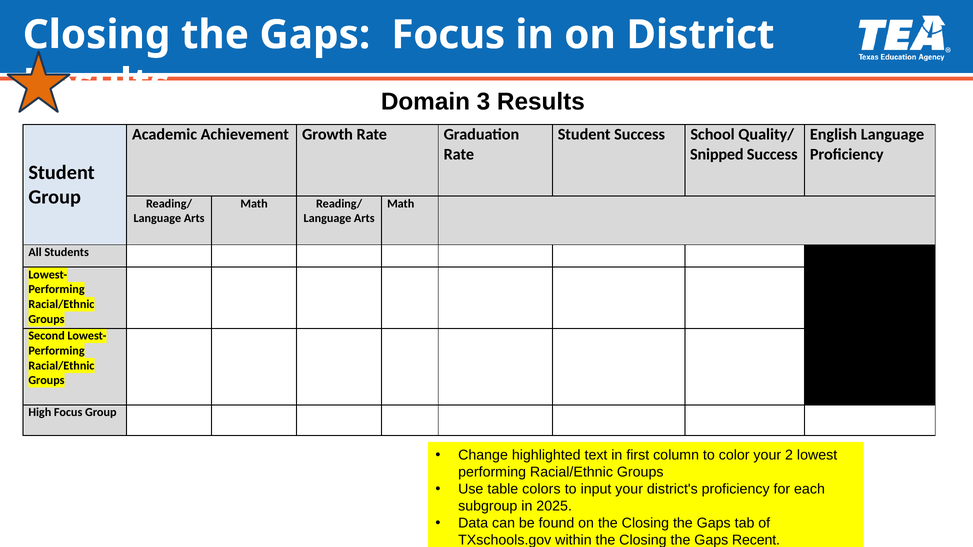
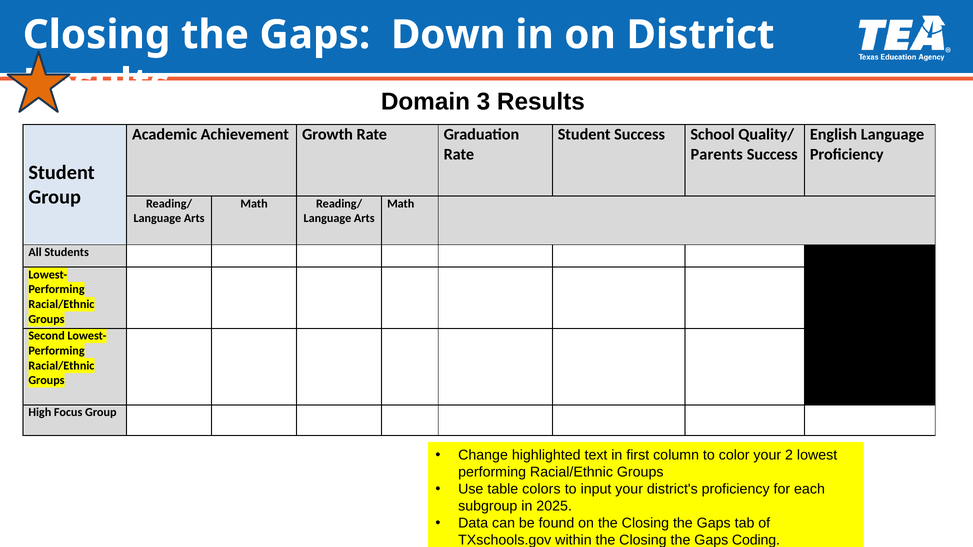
Gaps Focus: Focus -> Down (448, 35)
Snipped: Snipped -> Parents (717, 154)
Recent: Recent -> Coding (756, 541)
